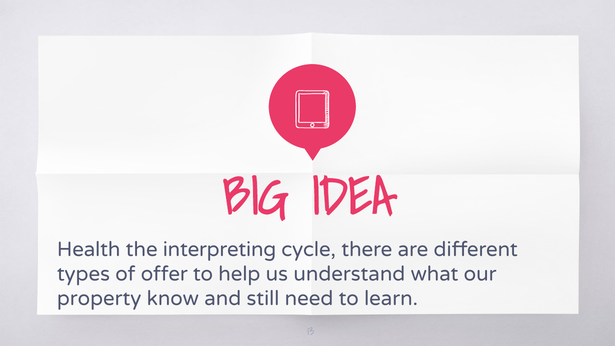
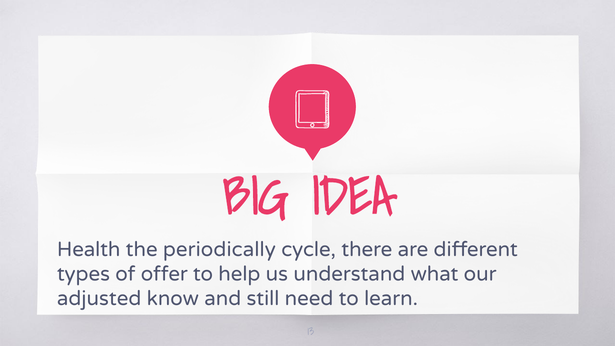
interpreting: interpreting -> periodically (219, 249)
property: property -> adjusted (99, 299)
